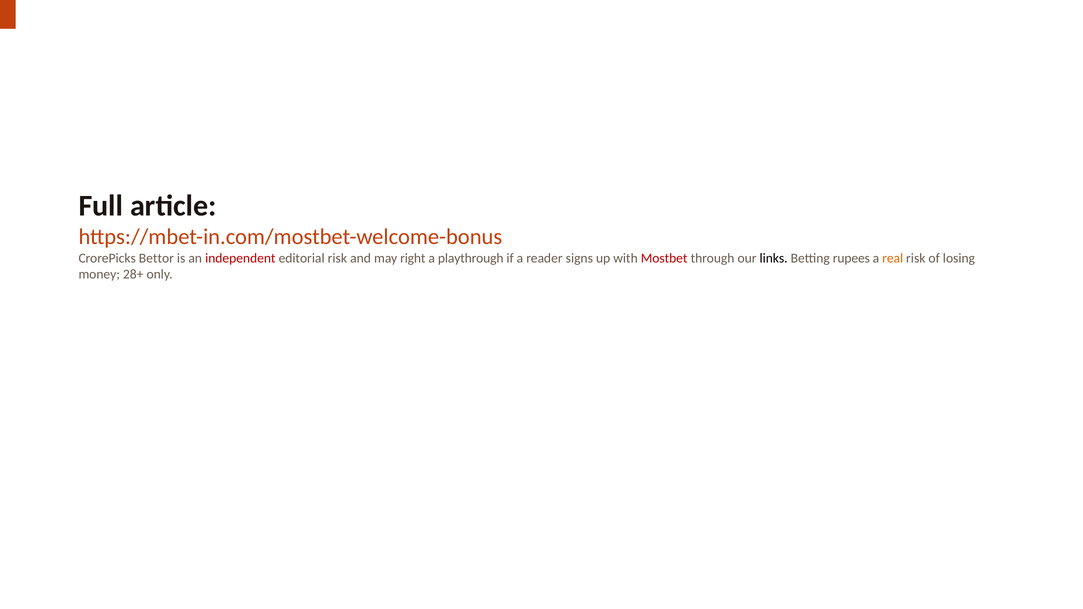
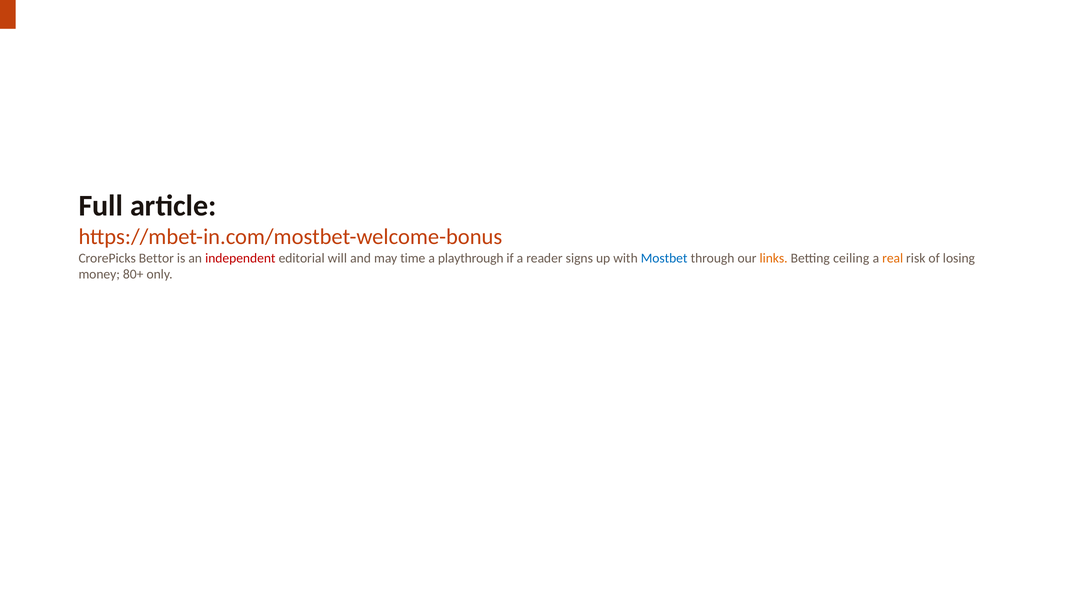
editorial risk: risk -> will (337, 258)
right: right -> time (413, 258)
Mostbet colour: red -> blue (664, 258)
links colour: black -> orange (774, 258)
rupees: rupees -> ceiling (851, 258)
28+: 28+ -> 80+ (133, 274)
